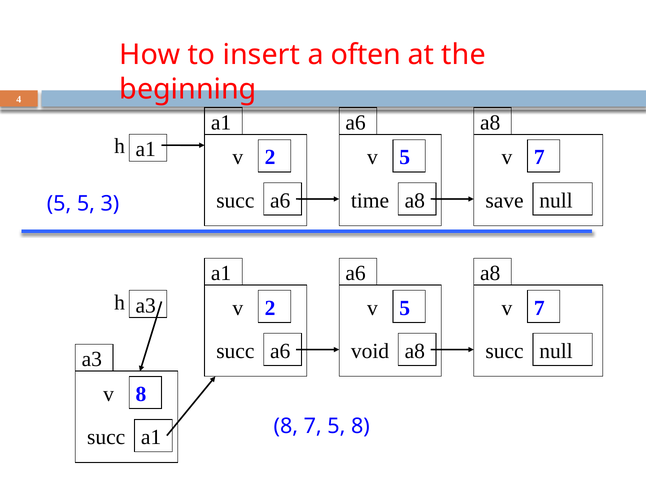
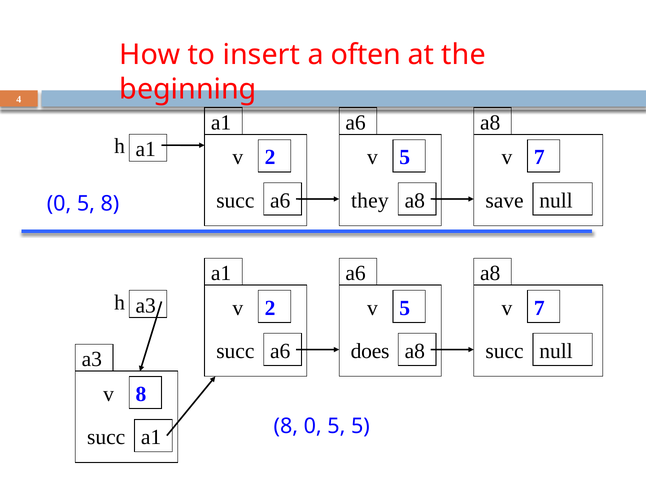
time: time -> they (370, 201)
5: 5 -> 0 (59, 204)
5 3: 3 -> 8 (110, 204)
void: void -> does (370, 351)
8 7: 7 -> 0 (313, 427)
5 8: 8 -> 5 (360, 427)
